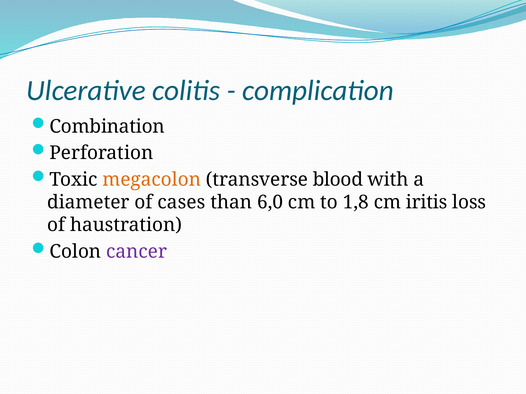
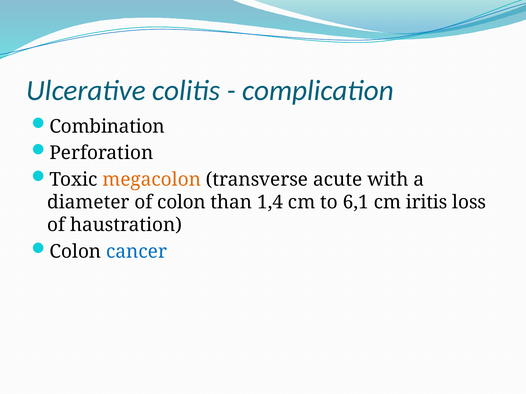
blood: blood -> acute (338, 180)
of cases: cases -> colon (182, 203)
6,0: 6,0 -> 1,4 (270, 203)
1,8: 1,8 -> 6,1 (356, 203)
cancer colour: purple -> blue (137, 252)
